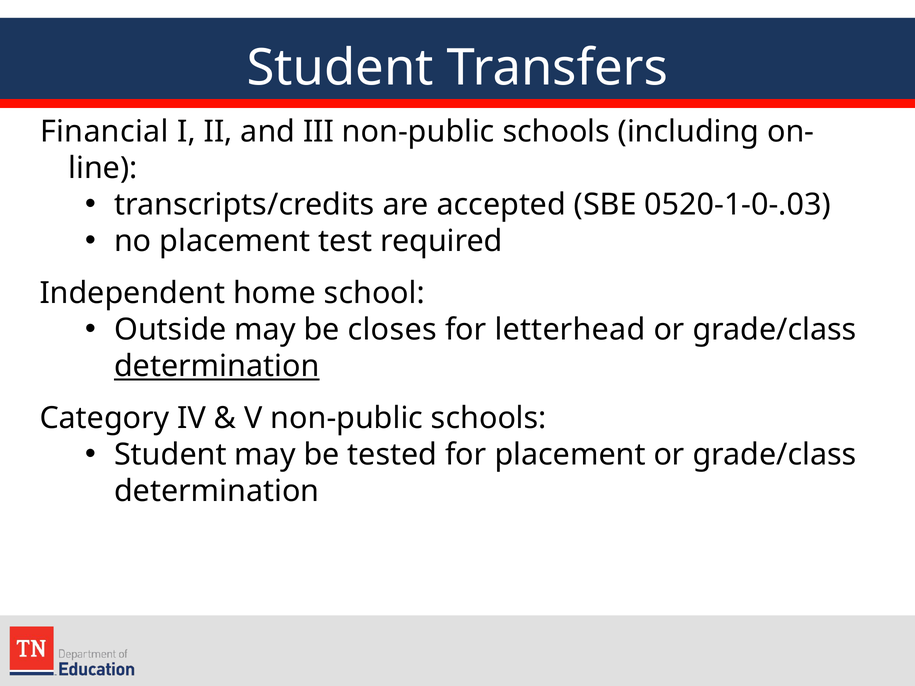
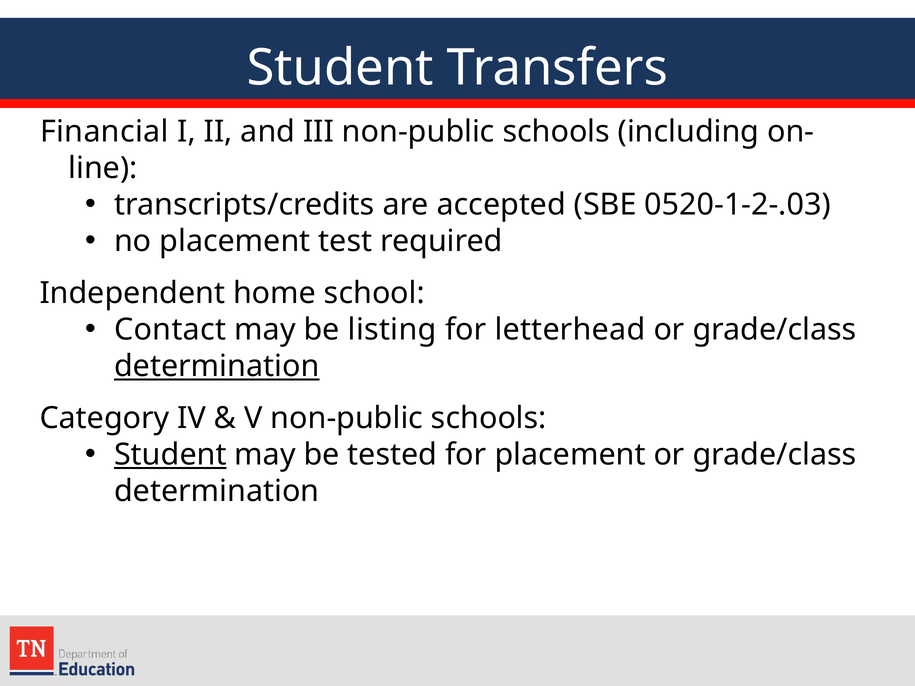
0520-1-0-.03: 0520-1-0-.03 -> 0520-1-2-.03 (738, 205)
Outside: Outside -> Contact (170, 330)
closes: closes -> listing (392, 330)
Student underline: none -> present (170, 455)
